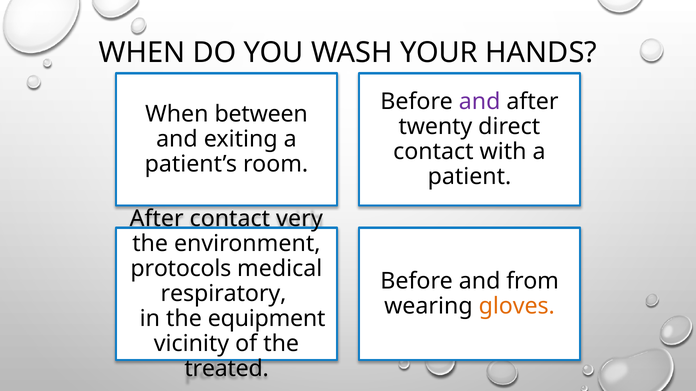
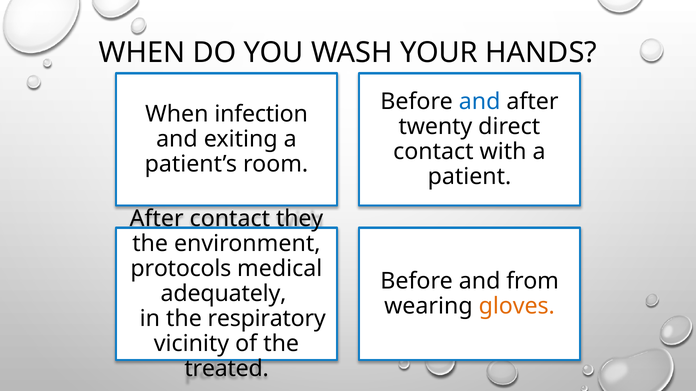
and colour: purple -> blue (480, 102)
between: between -> infection (261, 114)
very: very -> they (300, 219)
respiratory: respiratory -> adequately (224, 294)
equipment: equipment -> respiratory (267, 319)
